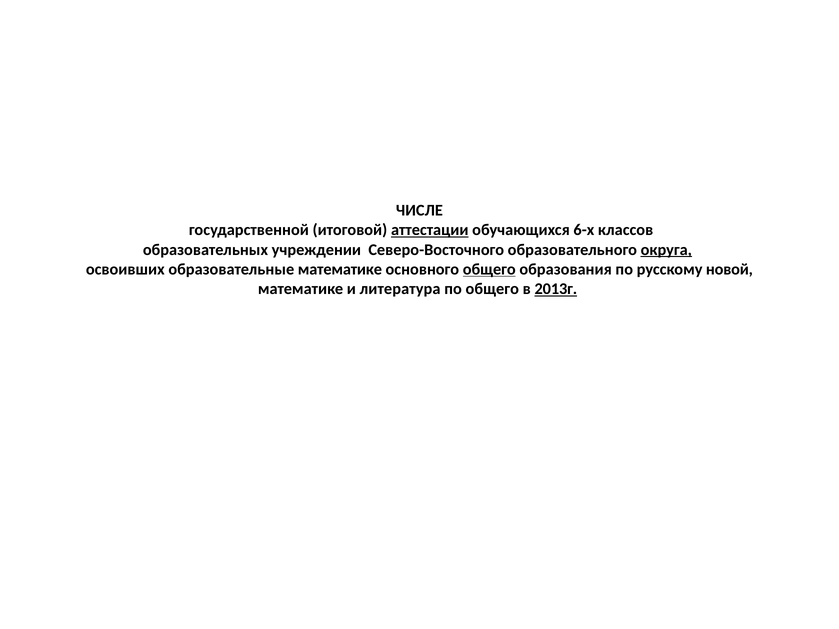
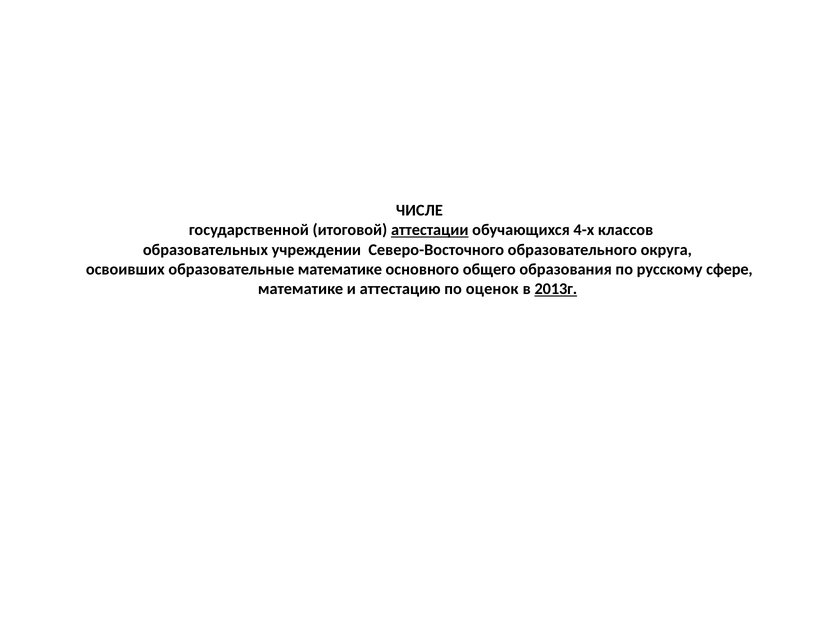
6-х: 6-х -> 4-х (584, 230)
округа underline: present -> none (666, 250)
общего underline: present -> none (489, 269)
новой: новой -> сфере (729, 269)
литература: литература -> аттестацию (400, 289)
по общего: общего -> оценок (492, 289)
